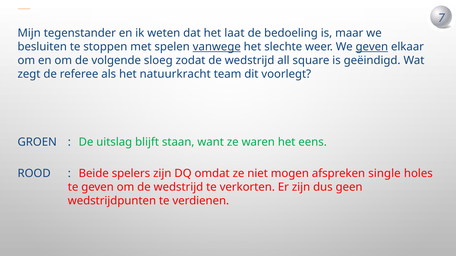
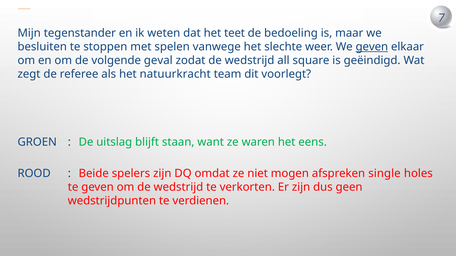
laat: laat -> teet (235, 33)
vanwege underline: present -> none (217, 47)
sloeg: sloeg -> geval (158, 60)
